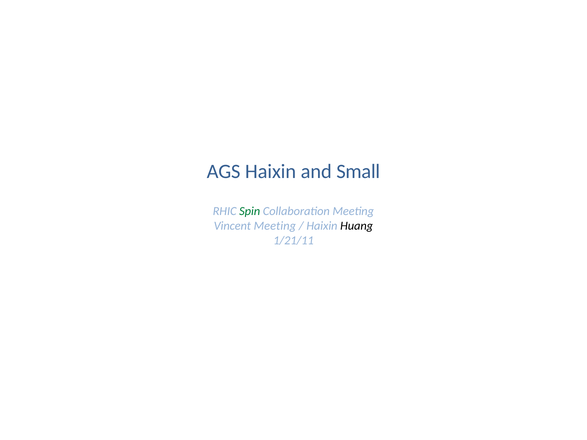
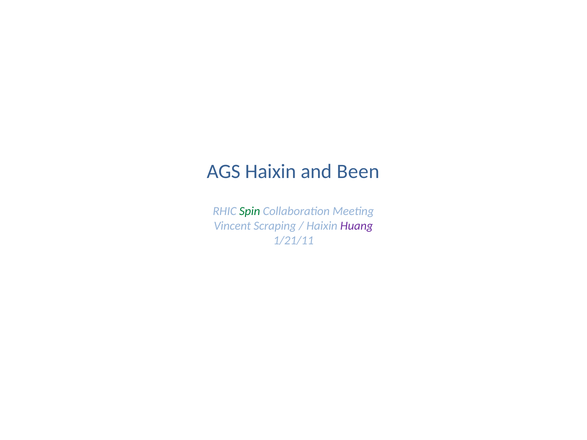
Small: Small -> Been (358, 172)
Vincent Meeting: Meeting -> Scraping (275, 226)
Huang colour: black -> purple (357, 226)
